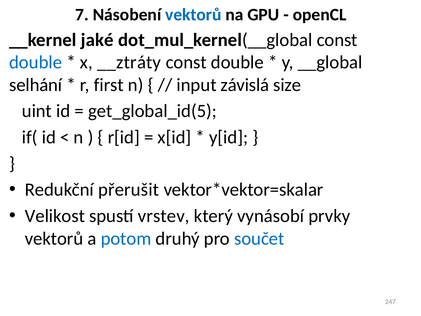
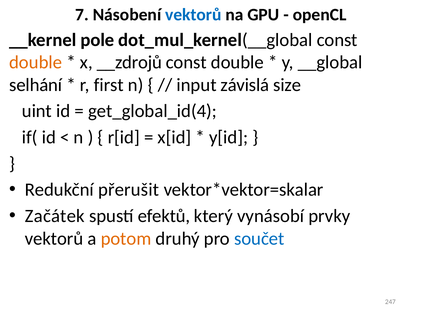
jaké: jaké -> pole (97, 40)
double colour: blue -> orange (36, 62)
__ztráty: __ztráty -> __zdrojů (129, 62)
get_global_id(5: get_global_id(5 -> get_global_id(4 (152, 111)
Velikost: Velikost -> Začátek (55, 216)
vrstev: vrstev -> efektů (164, 216)
potom colour: blue -> orange (126, 238)
